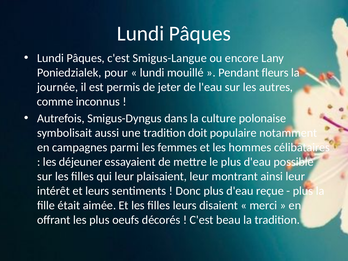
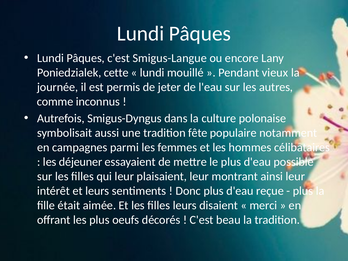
pour: pour -> cette (116, 73)
fleurs: fleurs -> vieux (275, 73)
doit: doit -> fête (198, 133)
